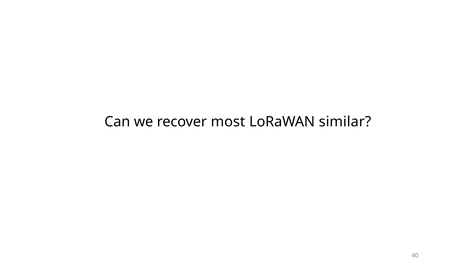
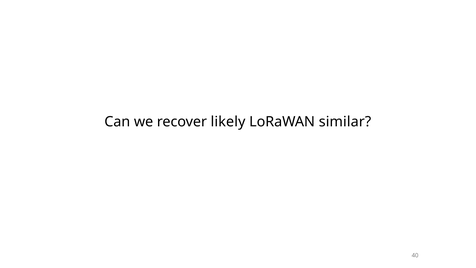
most: most -> likely (228, 122)
